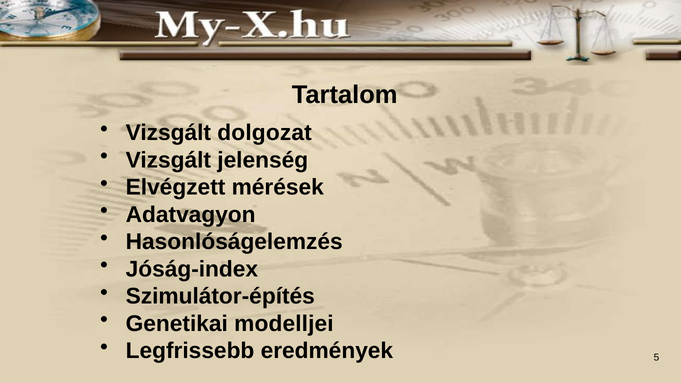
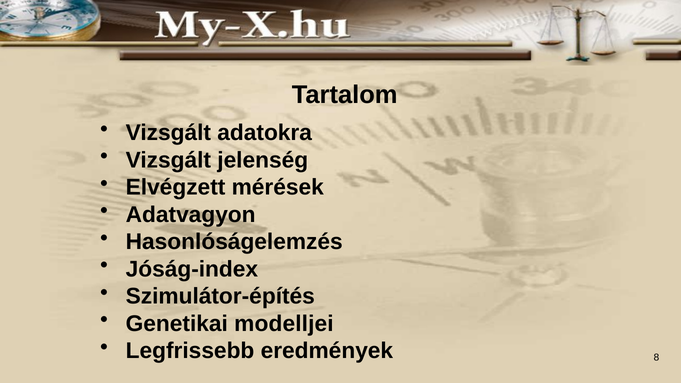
dolgozat: dolgozat -> adatokra (265, 133)
5: 5 -> 8 (656, 358)
